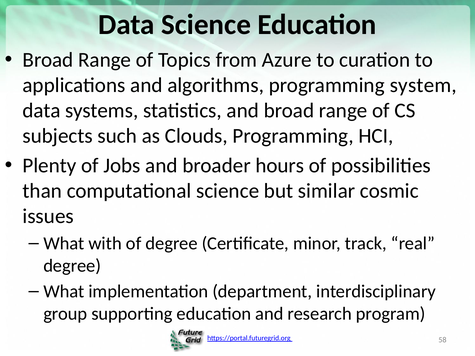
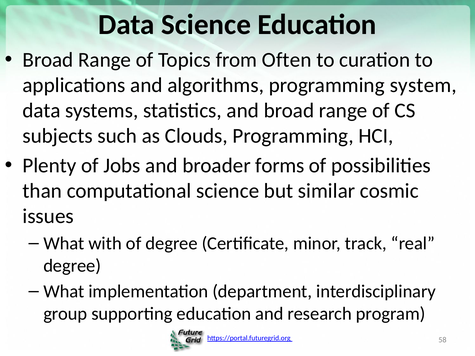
Azure: Azure -> Often (287, 60)
hours: hours -> forms (280, 166)
